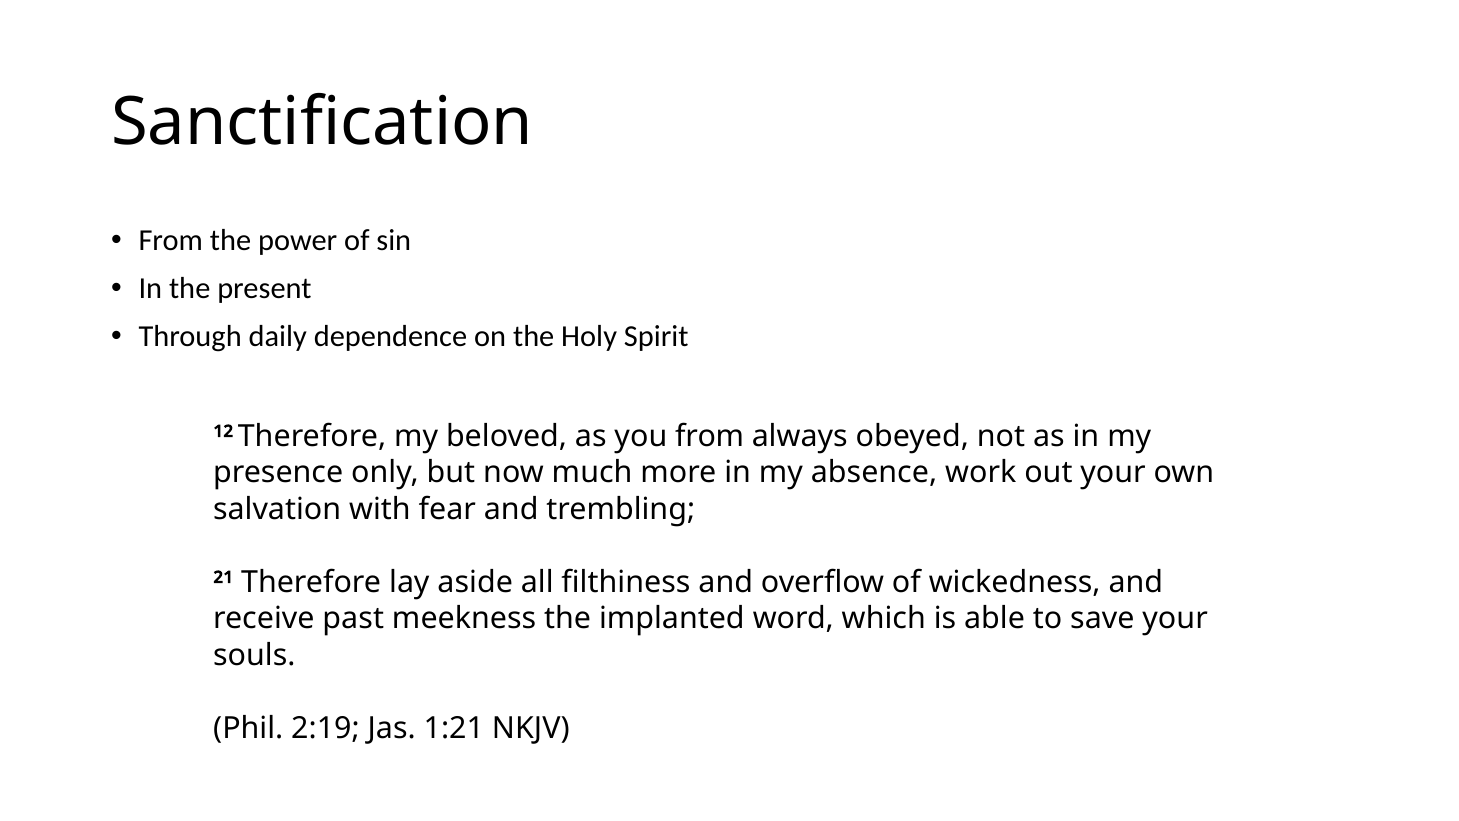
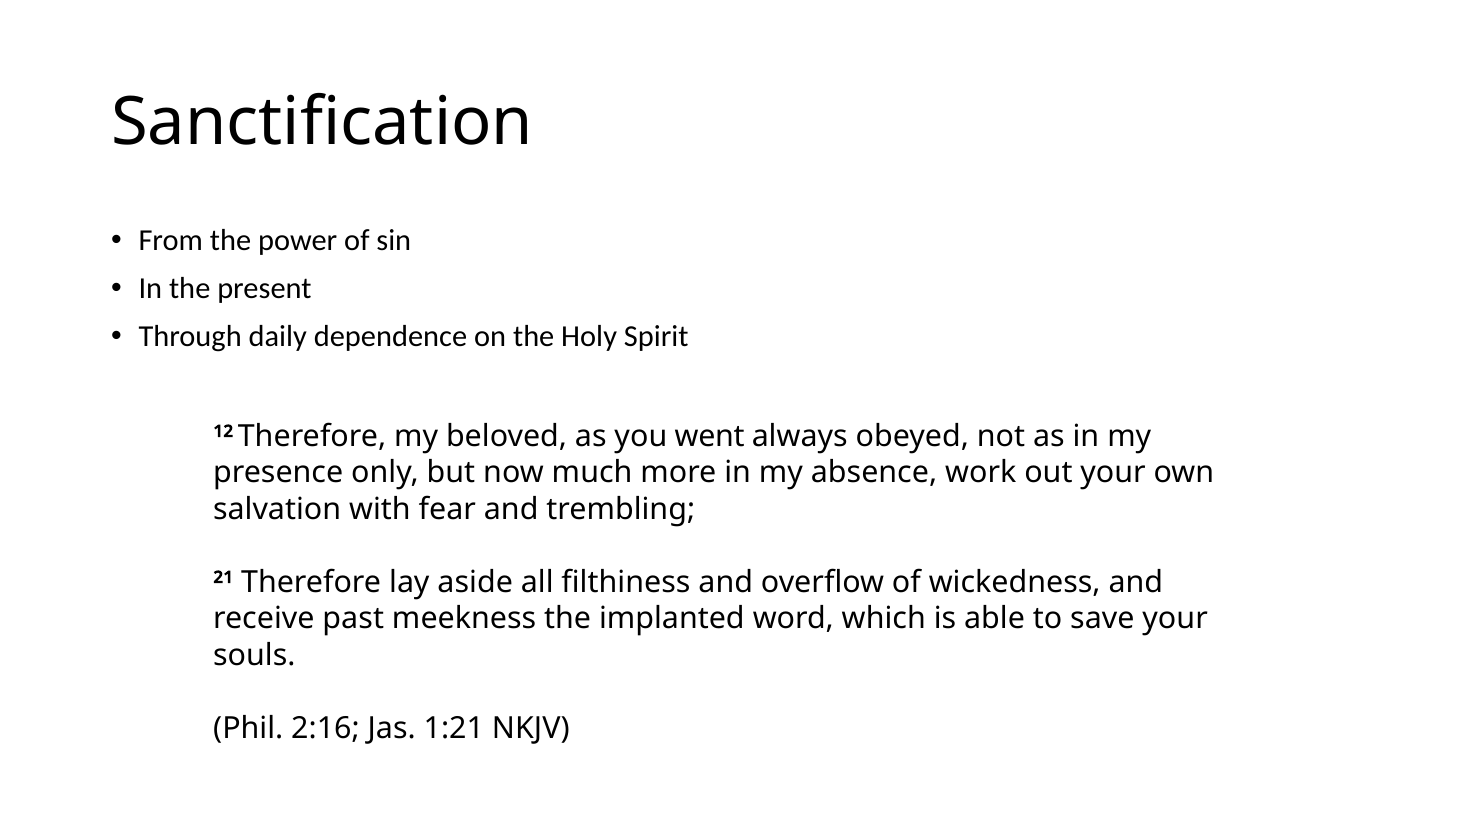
you from: from -> went (710, 436)
2:19: 2:19 -> 2:16 (326, 728)
